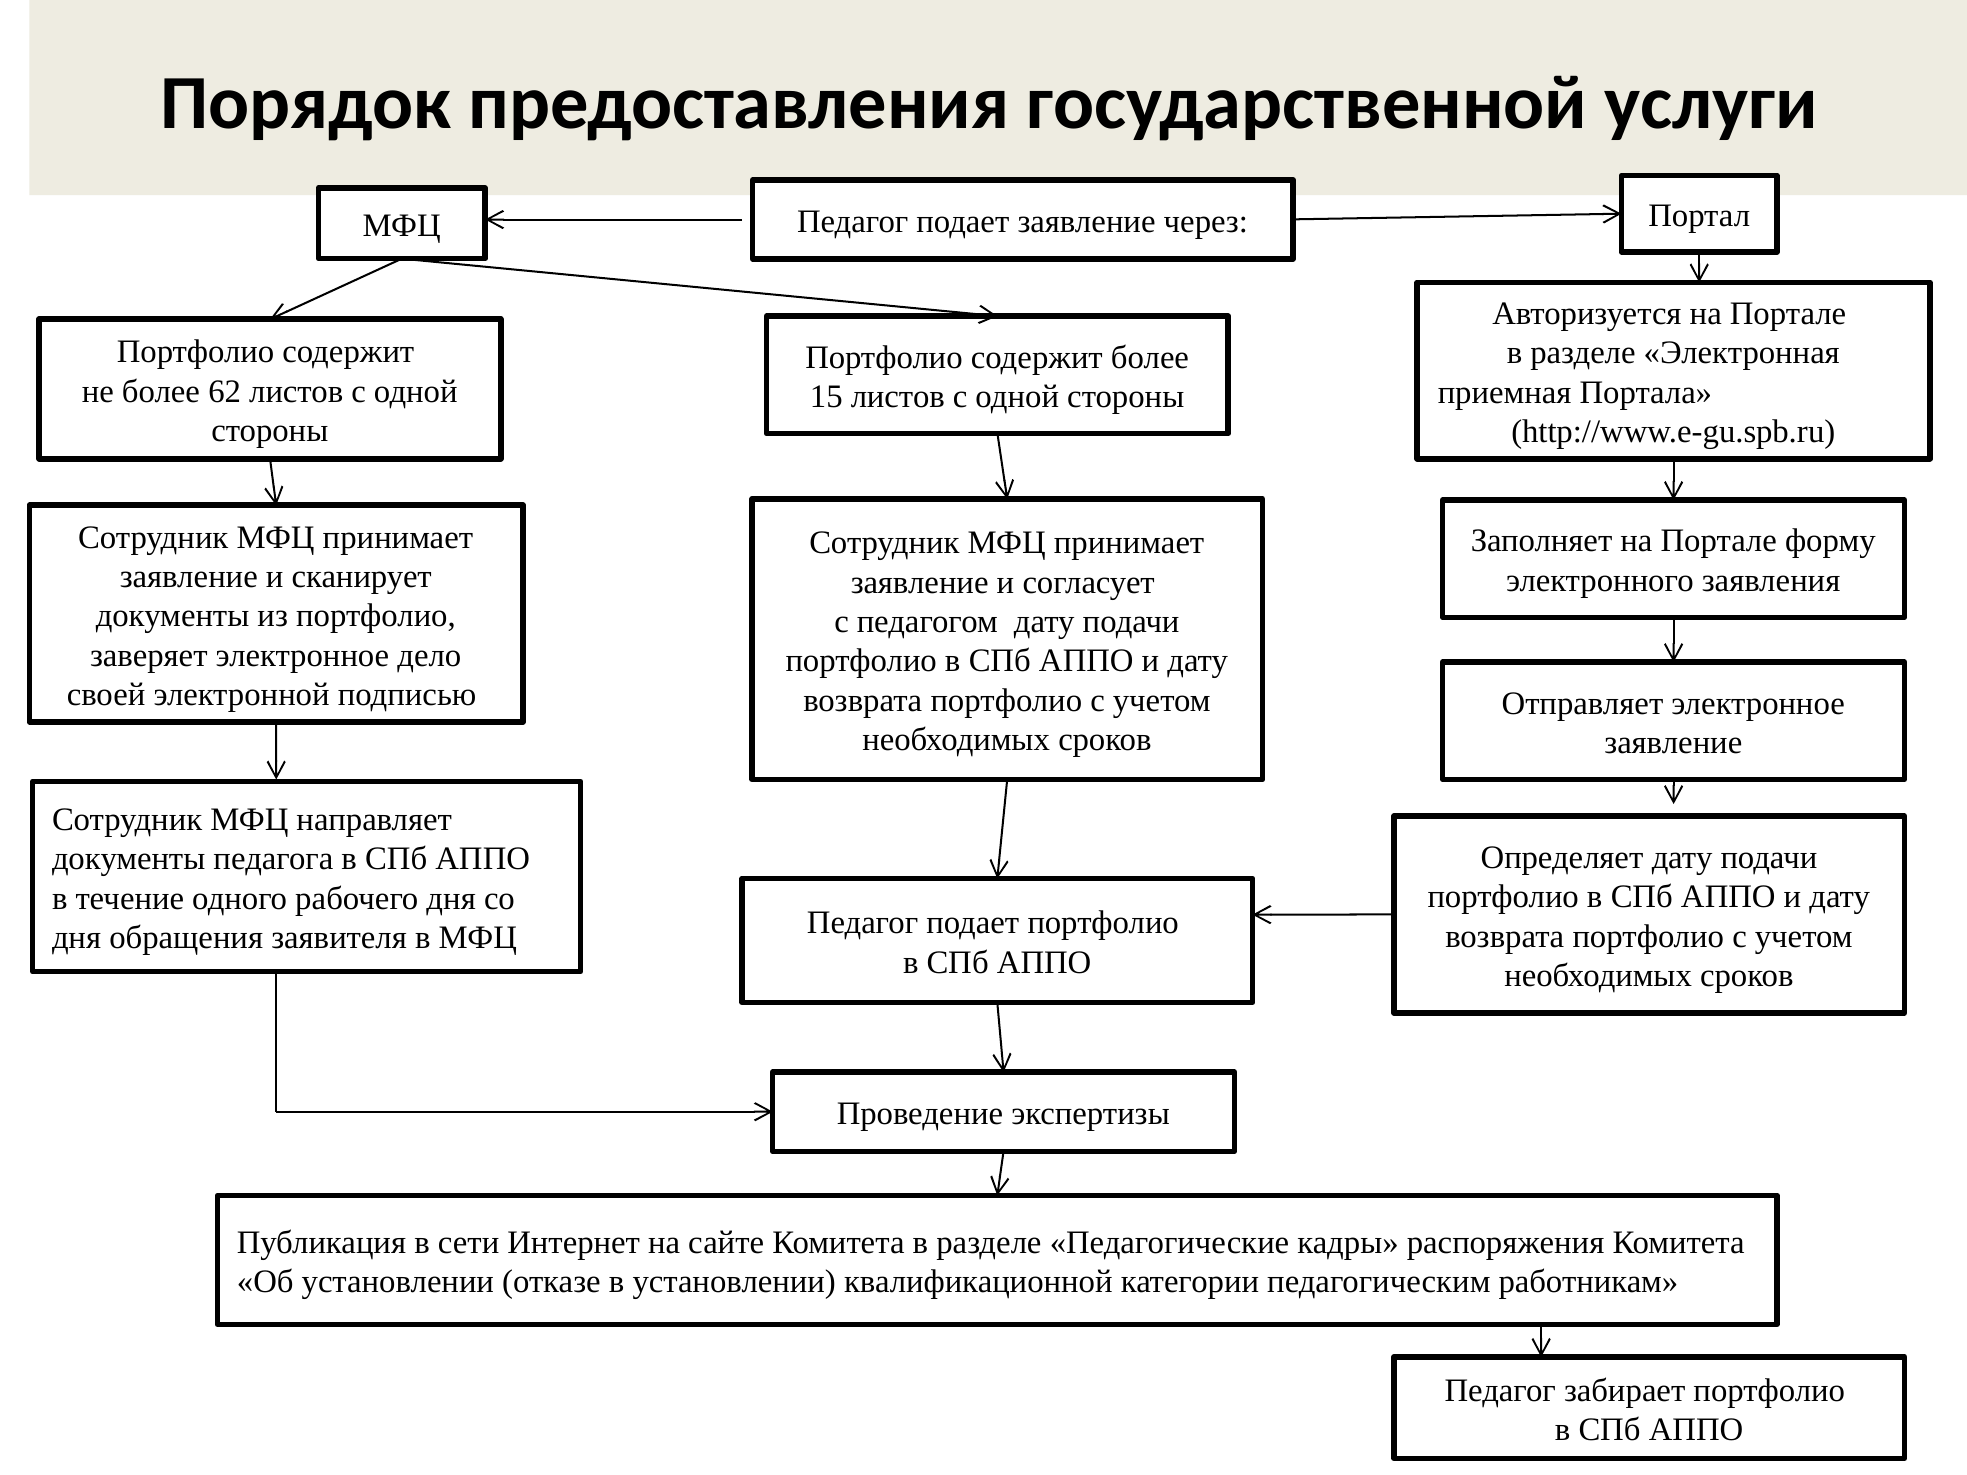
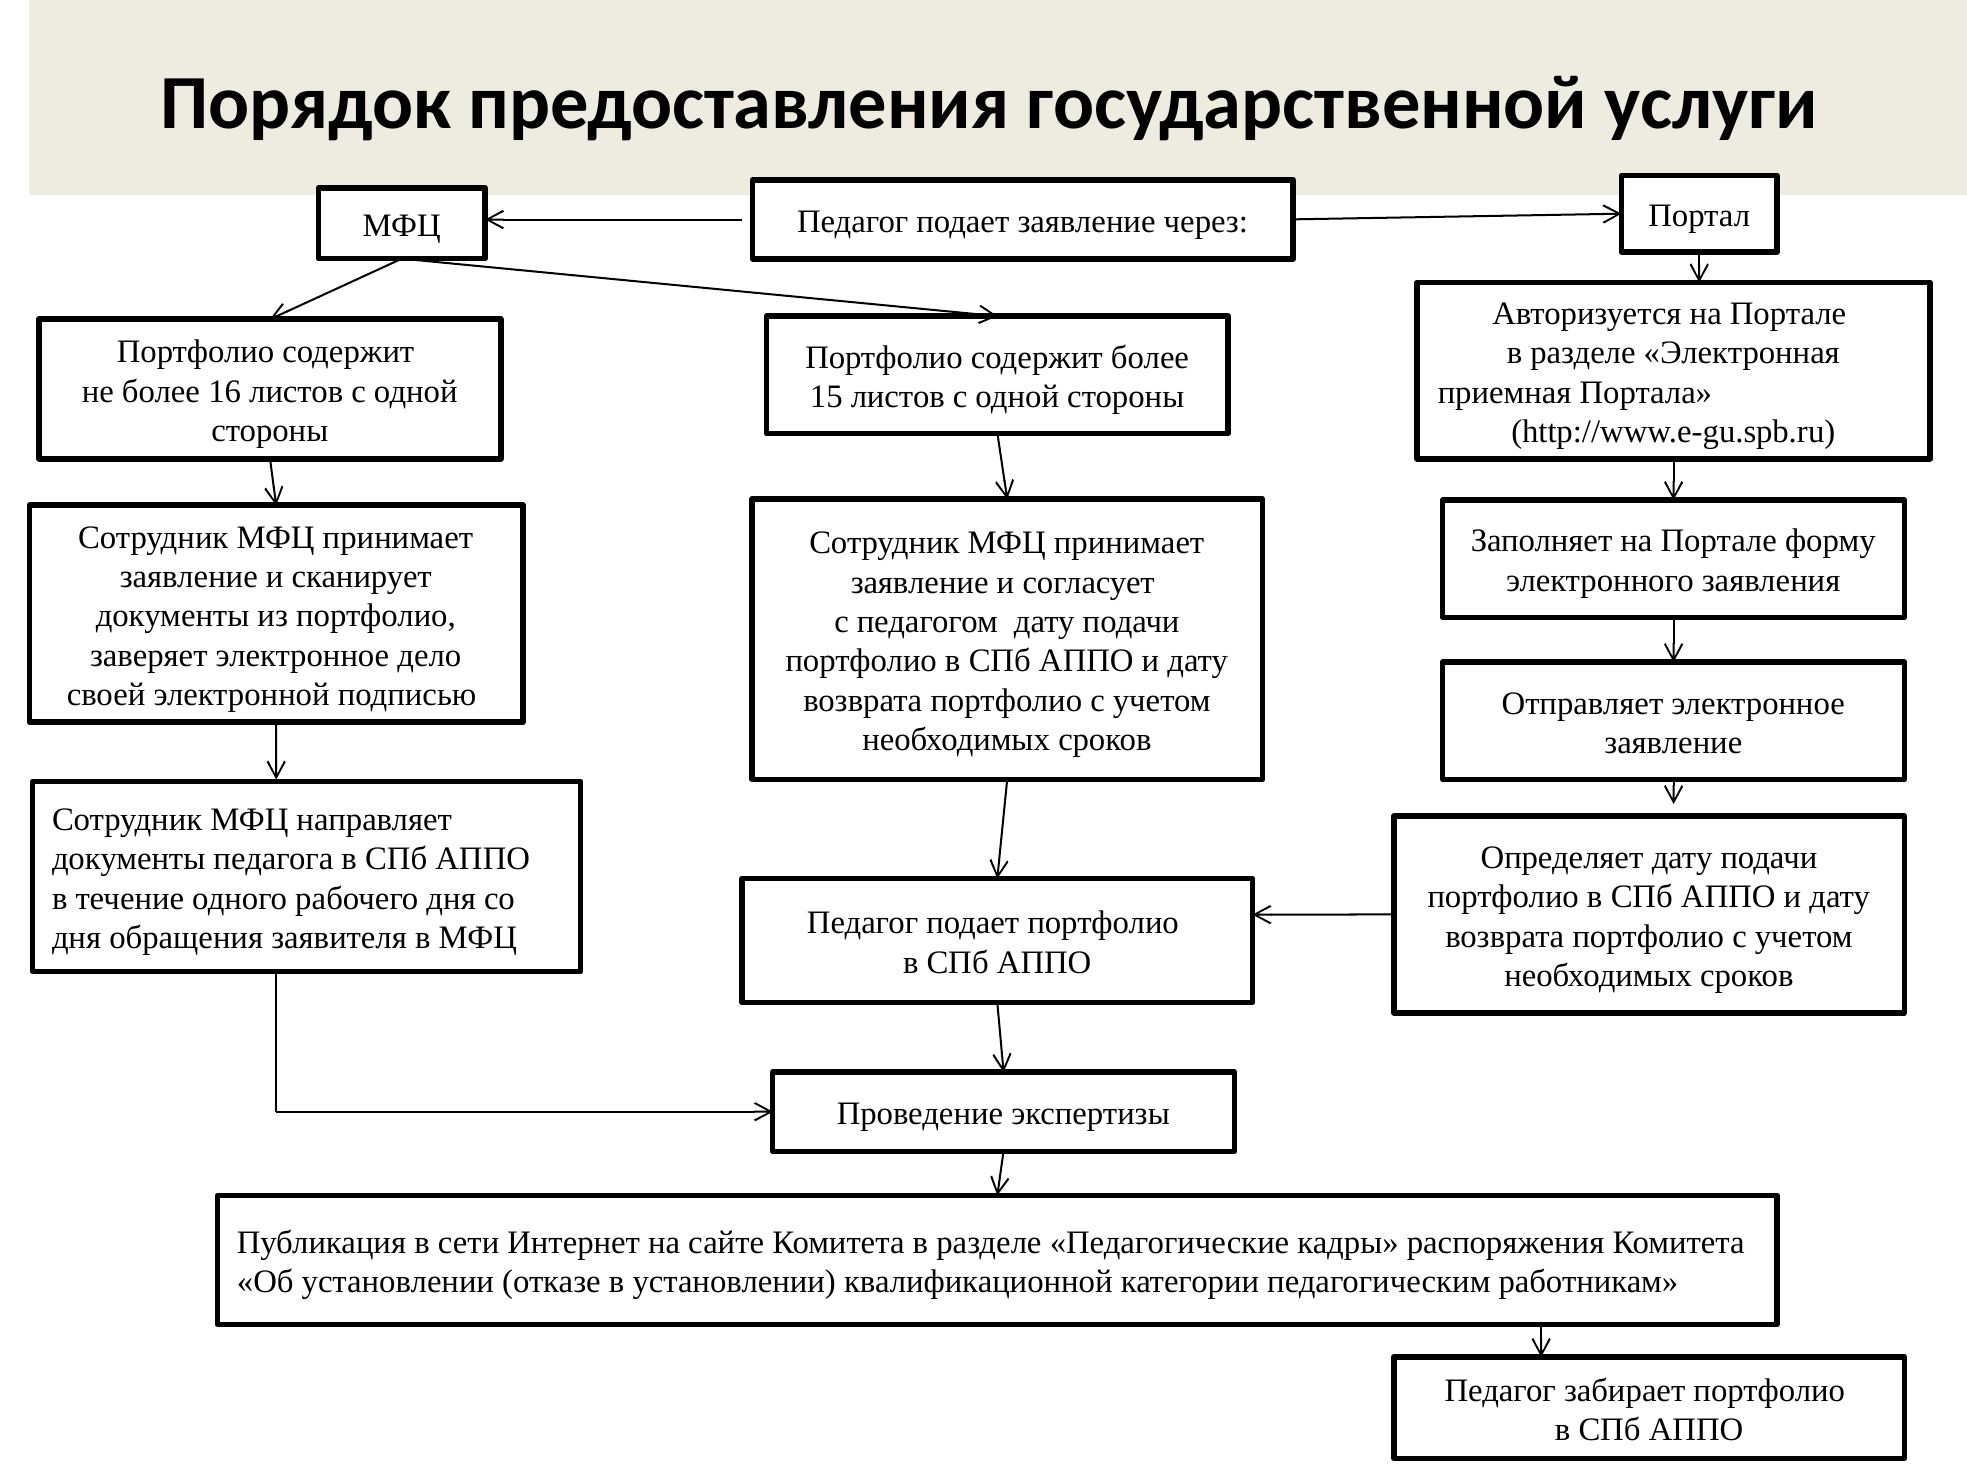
62: 62 -> 16 (225, 391)
